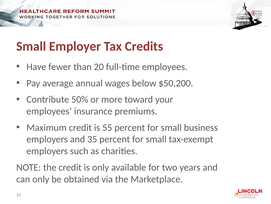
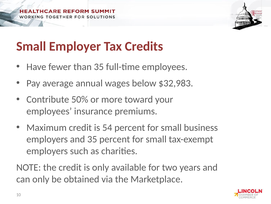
than 20: 20 -> 35 (99, 67)
$50,200: $50,200 -> $32,983 (176, 83)
55: 55 -> 54 (107, 127)
